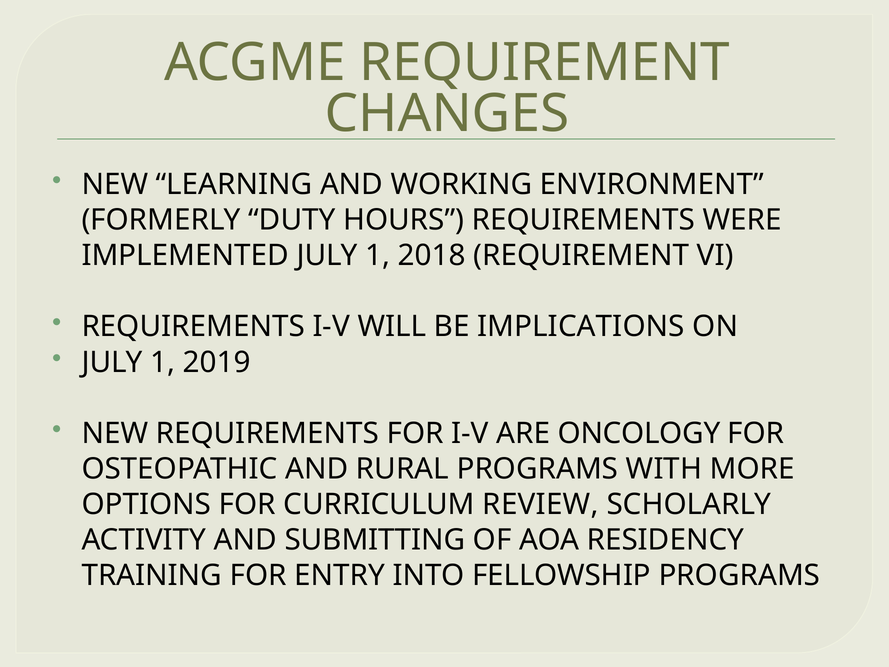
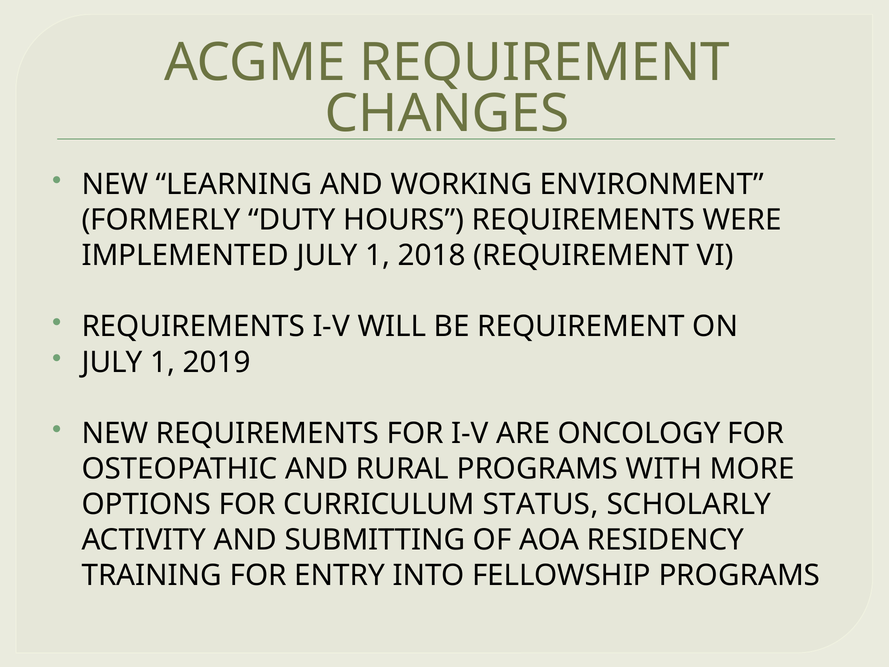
BE IMPLICATIONS: IMPLICATIONS -> REQUIREMENT (581, 327)
REVIEW: REVIEW -> STATUS (541, 504)
